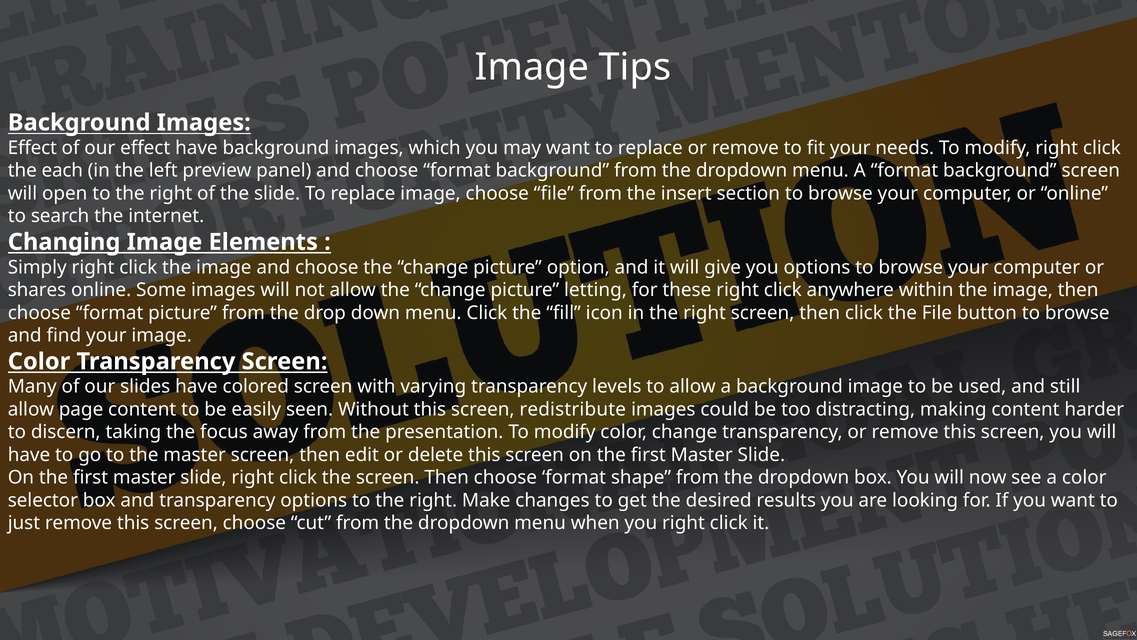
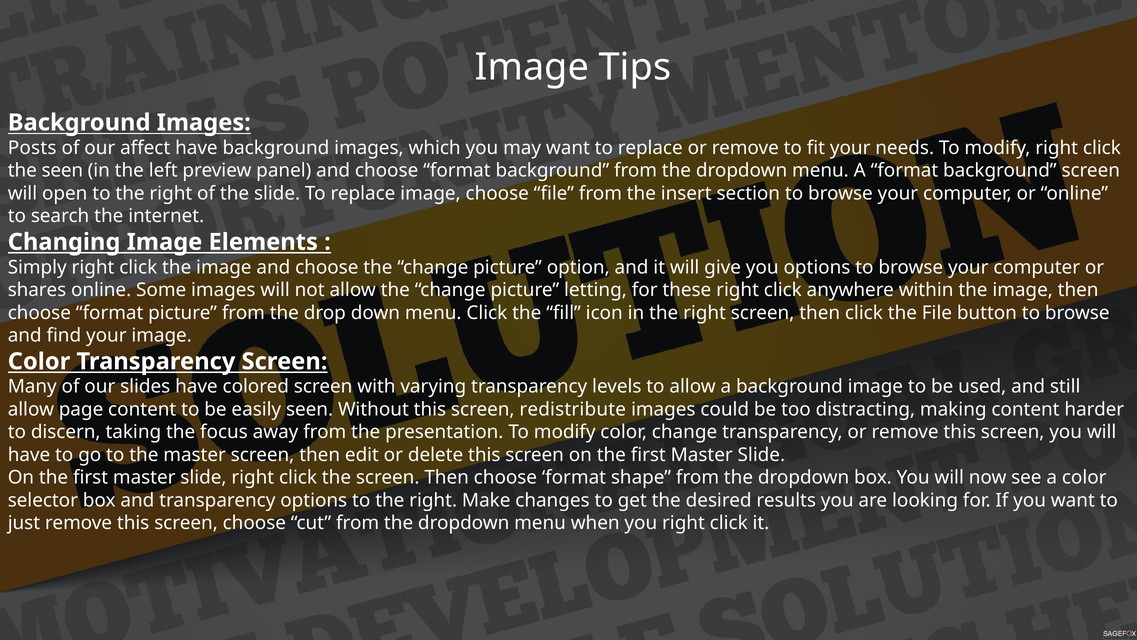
Effect: Effect -> Posts (32, 148)
our effect: effect -> affect (145, 148)
the each: each -> seen (62, 170)
